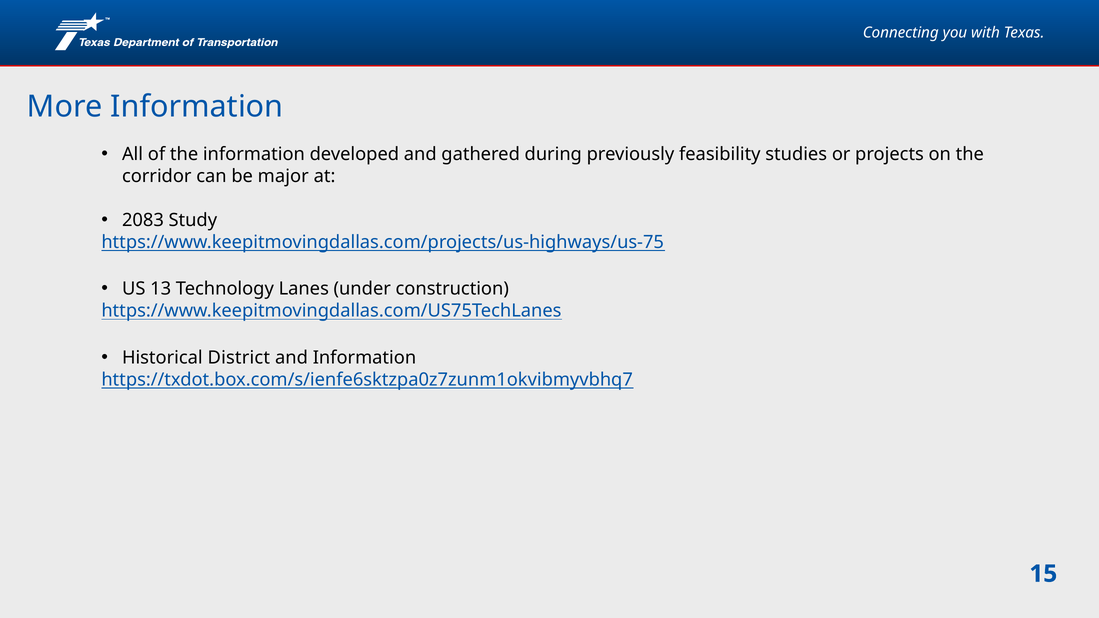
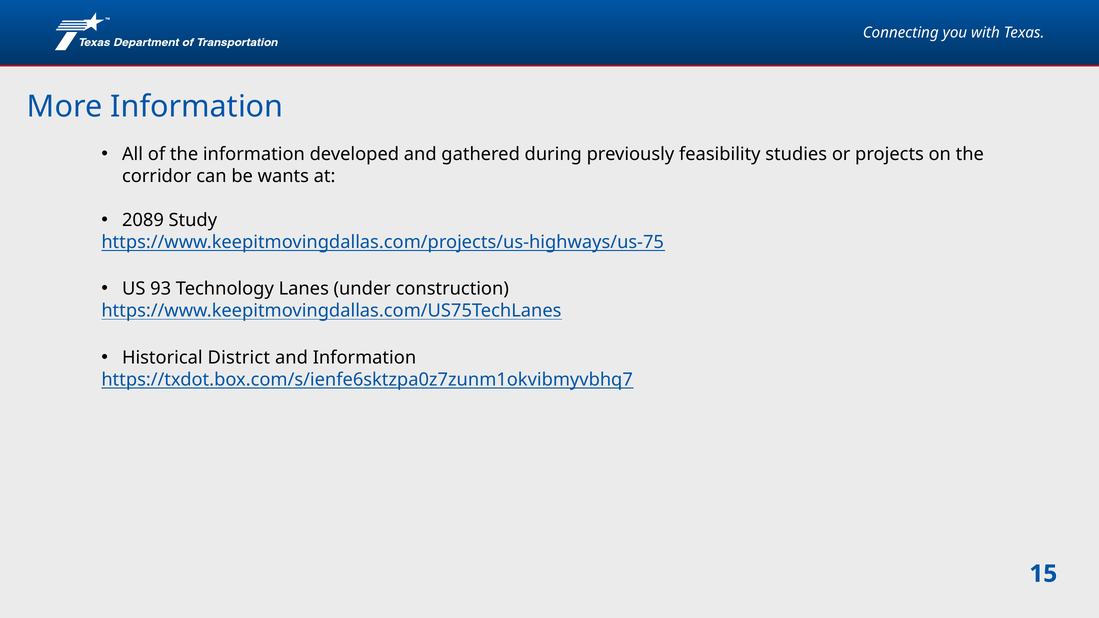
major: major -> wants (283, 176)
2083: 2083 -> 2089 (143, 220)
13: 13 -> 93 (161, 289)
